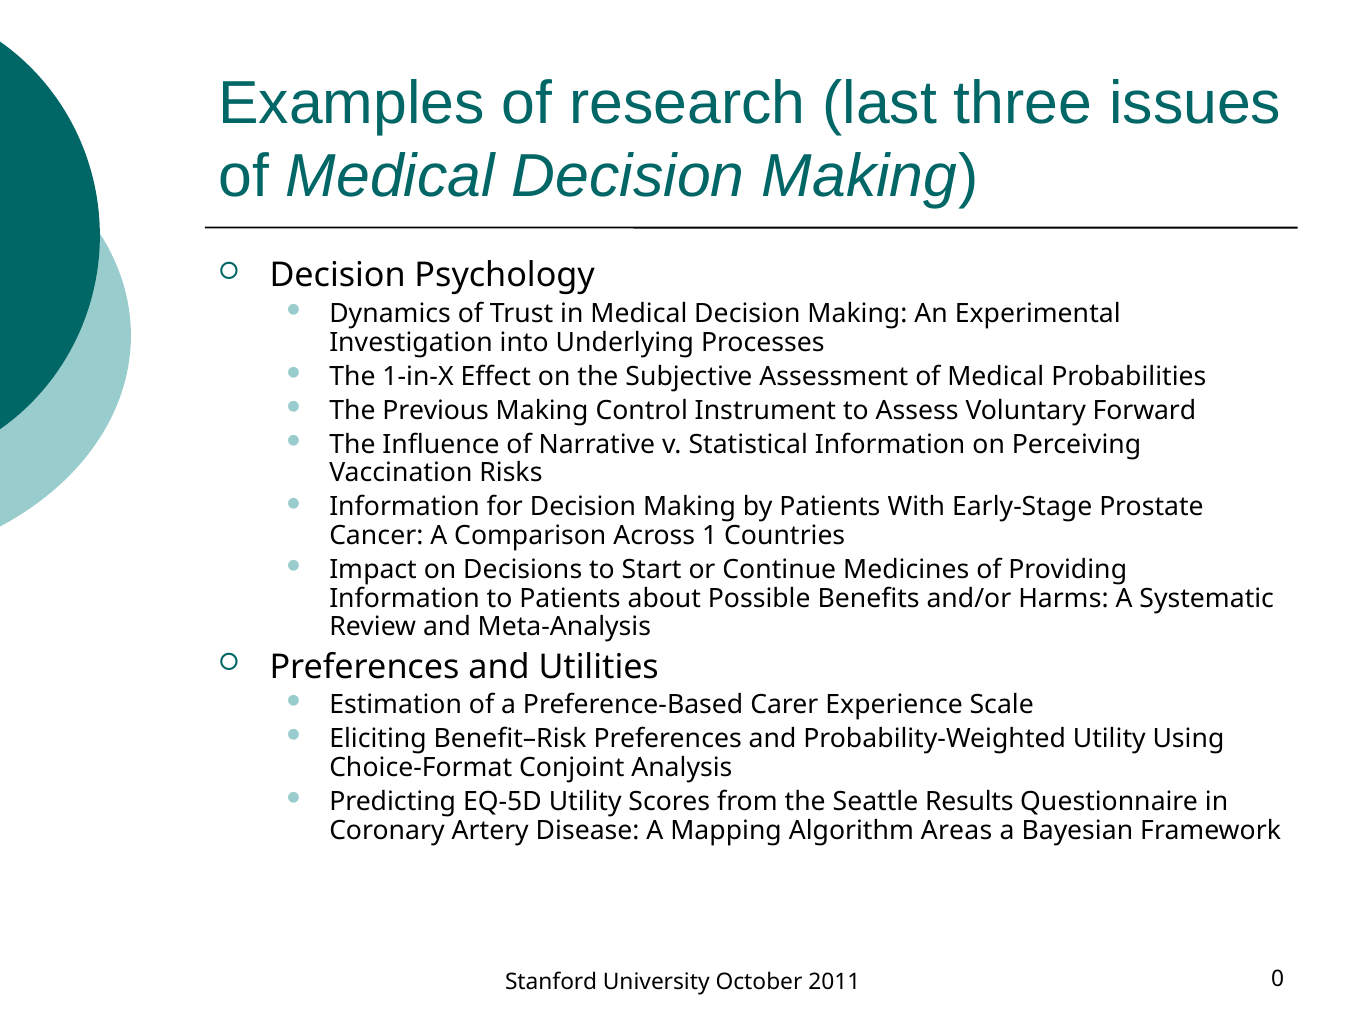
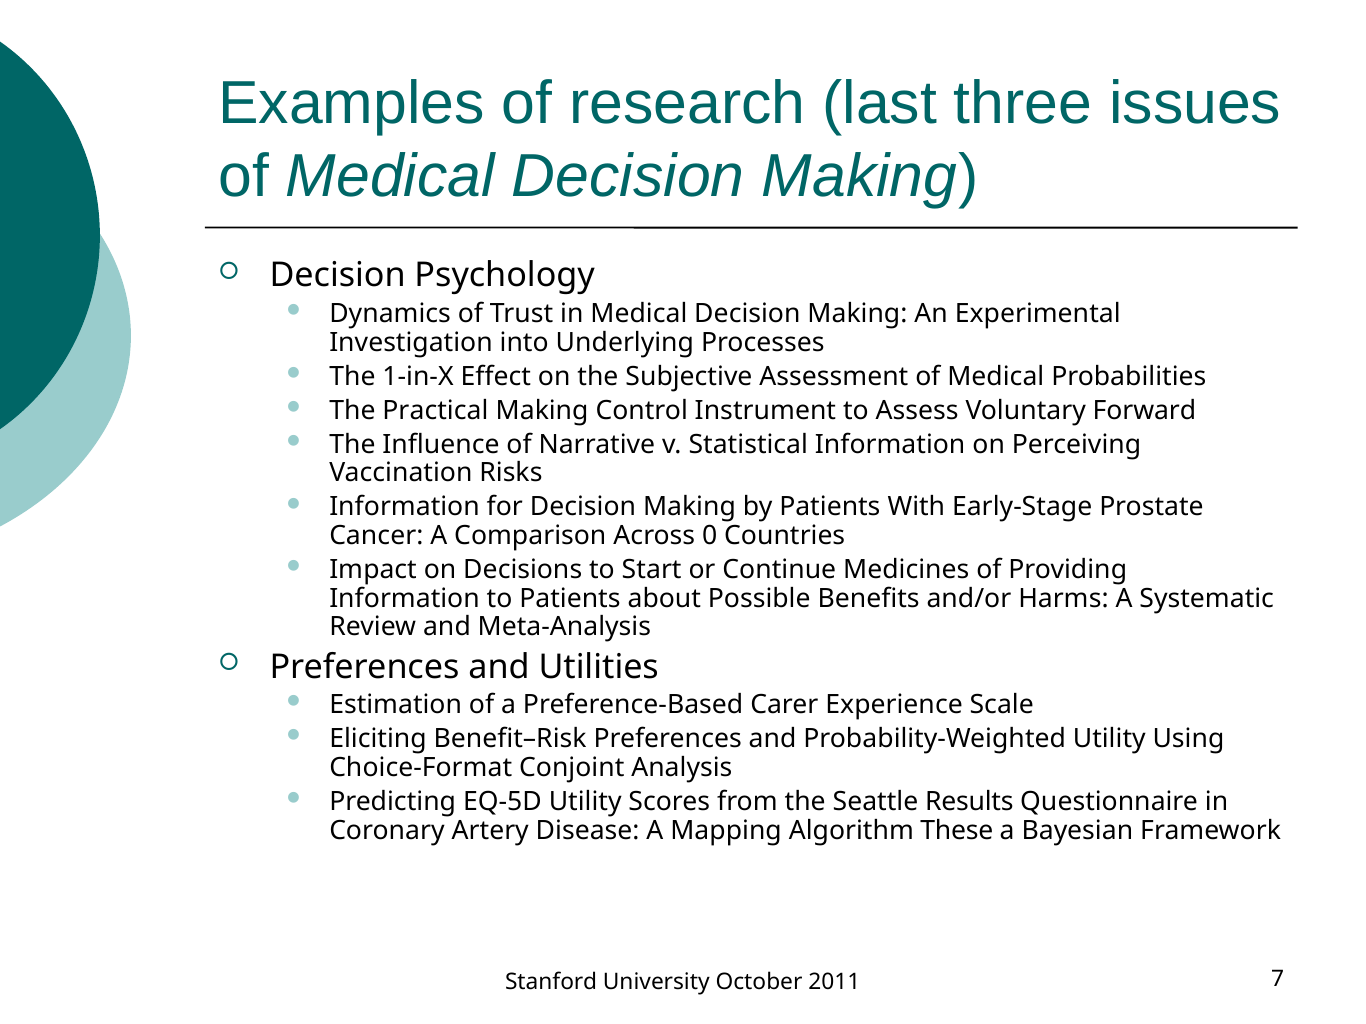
Previous: Previous -> Practical (435, 410)
1: 1 -> 0 (710, 536)
Areas: Areas -> These (957, 831)
0: 0 -> 7 (1278, 979)
